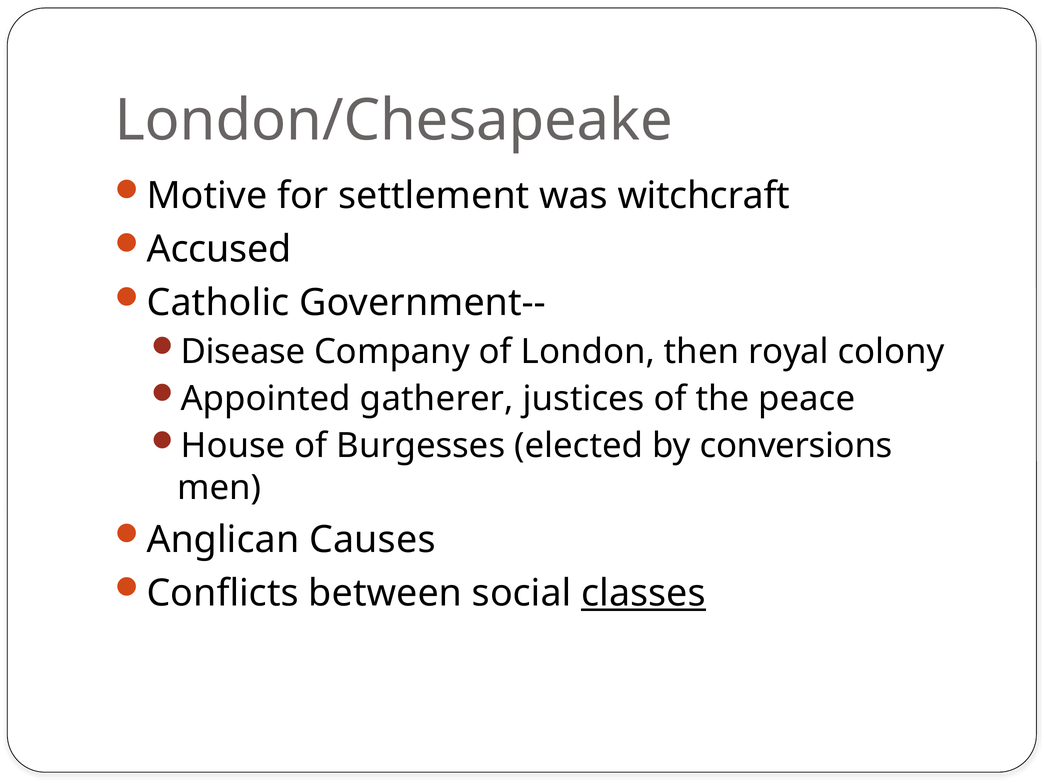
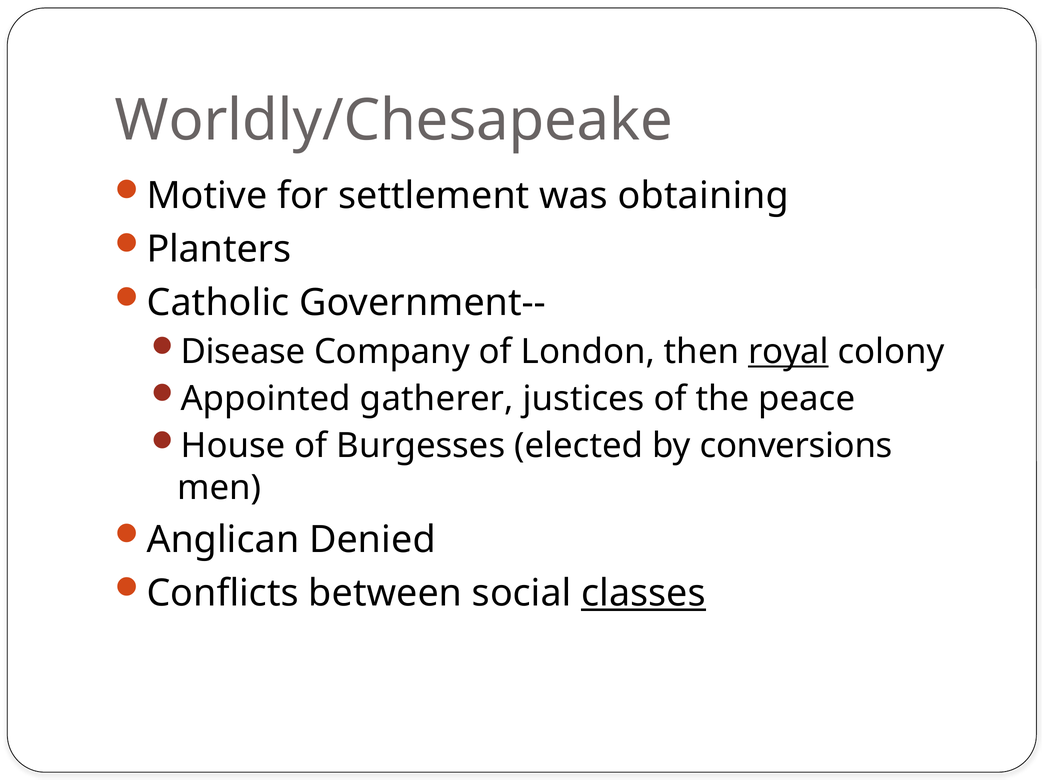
London/Chesapeake: London/Chesapeake -> Worldly/Chesapeake (394, 121)
witchcraft: witchcraft -> obtaining (703, 196)
Accused: Accused -> Planters (219, 249)
royal underline: none -> present (788, 352)
Causes: Causes -> Denied (372, 540)
